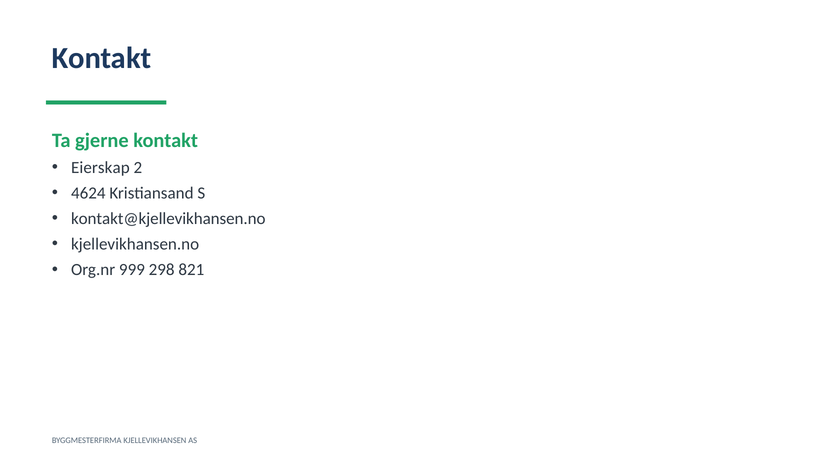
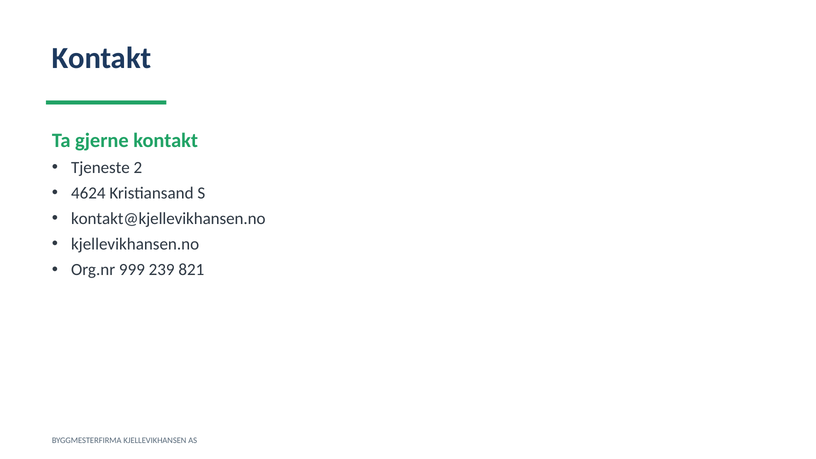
Eierskap: Eierskap -> Tjeneste (100, 168)
298: 298 -> 239 (162, 270)
